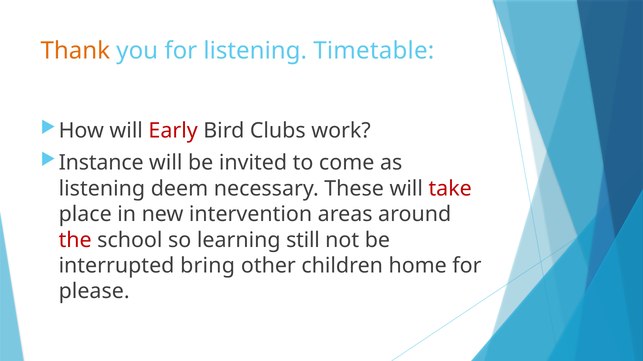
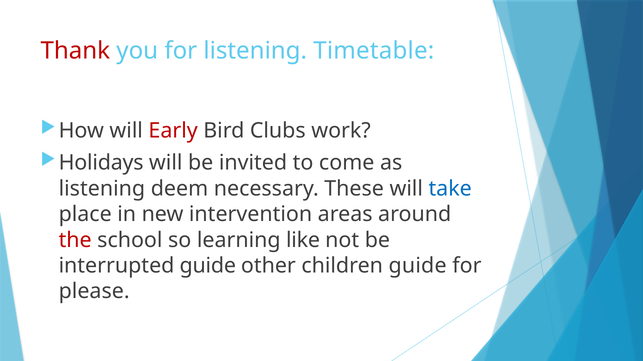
Thank colour: orange -> red (75, 51)
Instance: Instance -> Holidays (101, 163)
take colour: red -> blue (450, 189)
still: still -> like (303, 240)
interrupted bring: bring -> guide (208, 266)
children home: home -> guide (418, 266)
